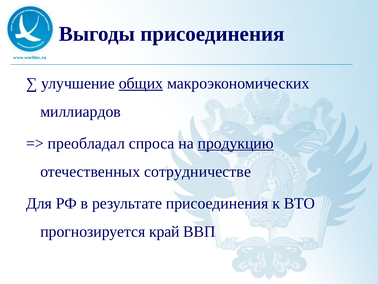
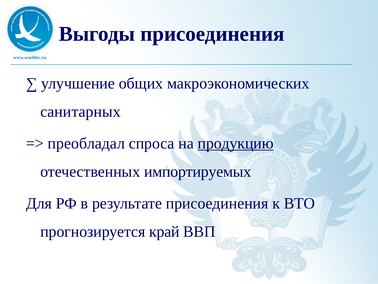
общих underline: present -> none (141, 83)
миллиардов: миллиардов -> санитарных (80, 112)
сотрудничестве: сотрудничестве -> импортируемых (198, 171)
